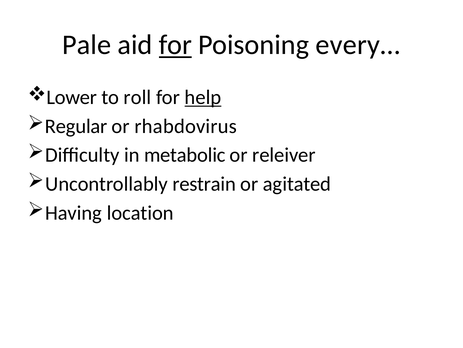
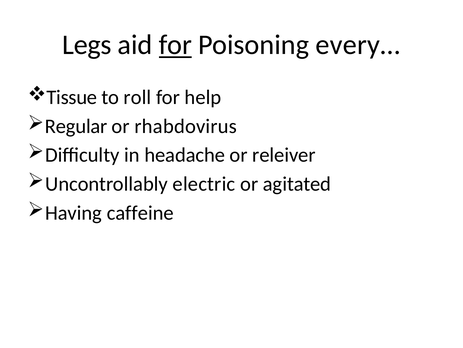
Pale: Pale -> Legs (87, 45)
Lower: Lower -> Tissue (72, 97)
help underline: present -> none (203, 97)
metabolic: metabolic -> headache (185, 155)
restrain: restrain -> electric (204, 184)
location: location -> caffeine (140, 212)
